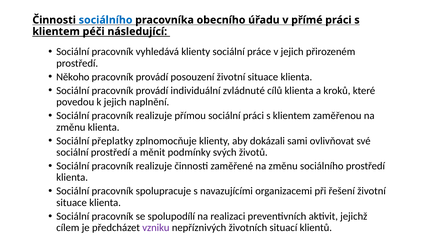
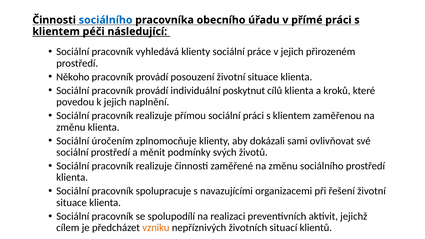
zvládnuté: zvládnuté -> poskytnut (244, 91)
přeplatky: přeplatky -> úročením (112, 141)
vzniku colour: purple -> orange (156, 228)
